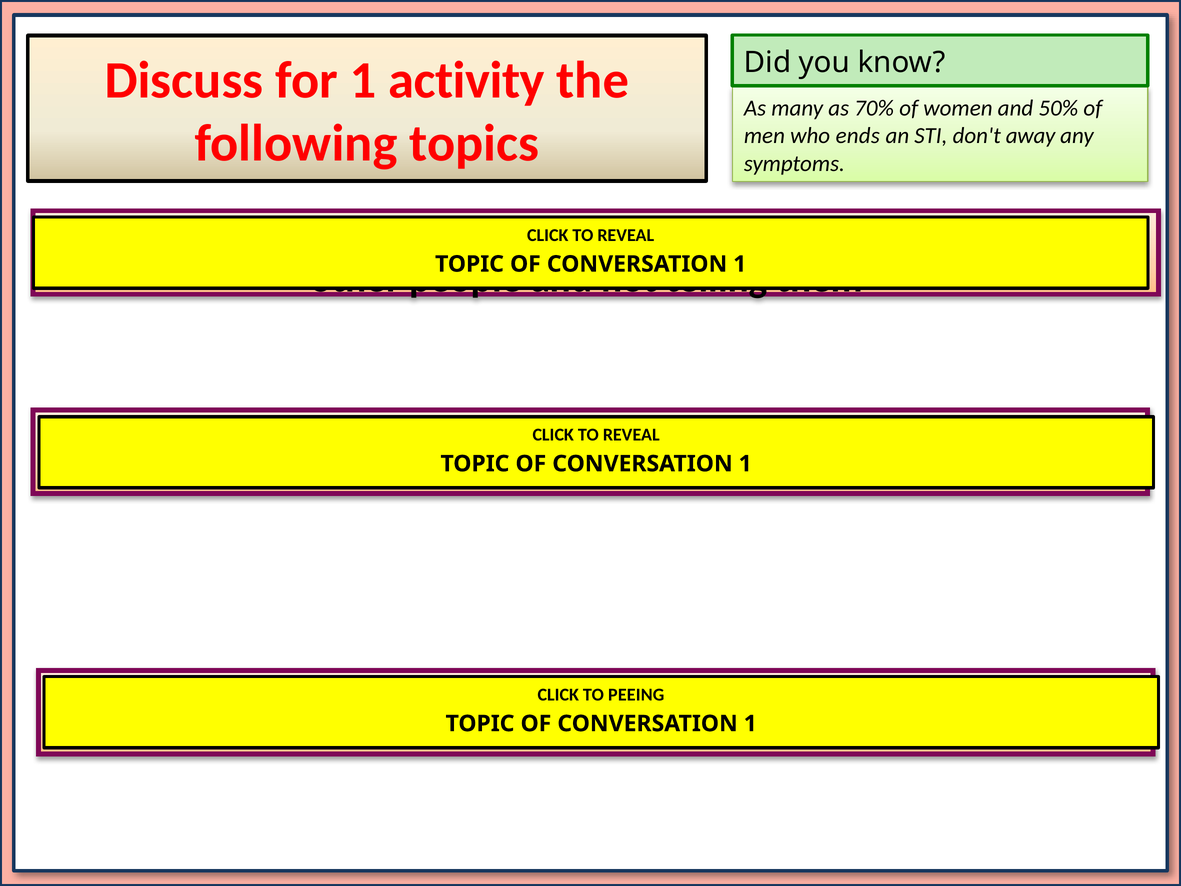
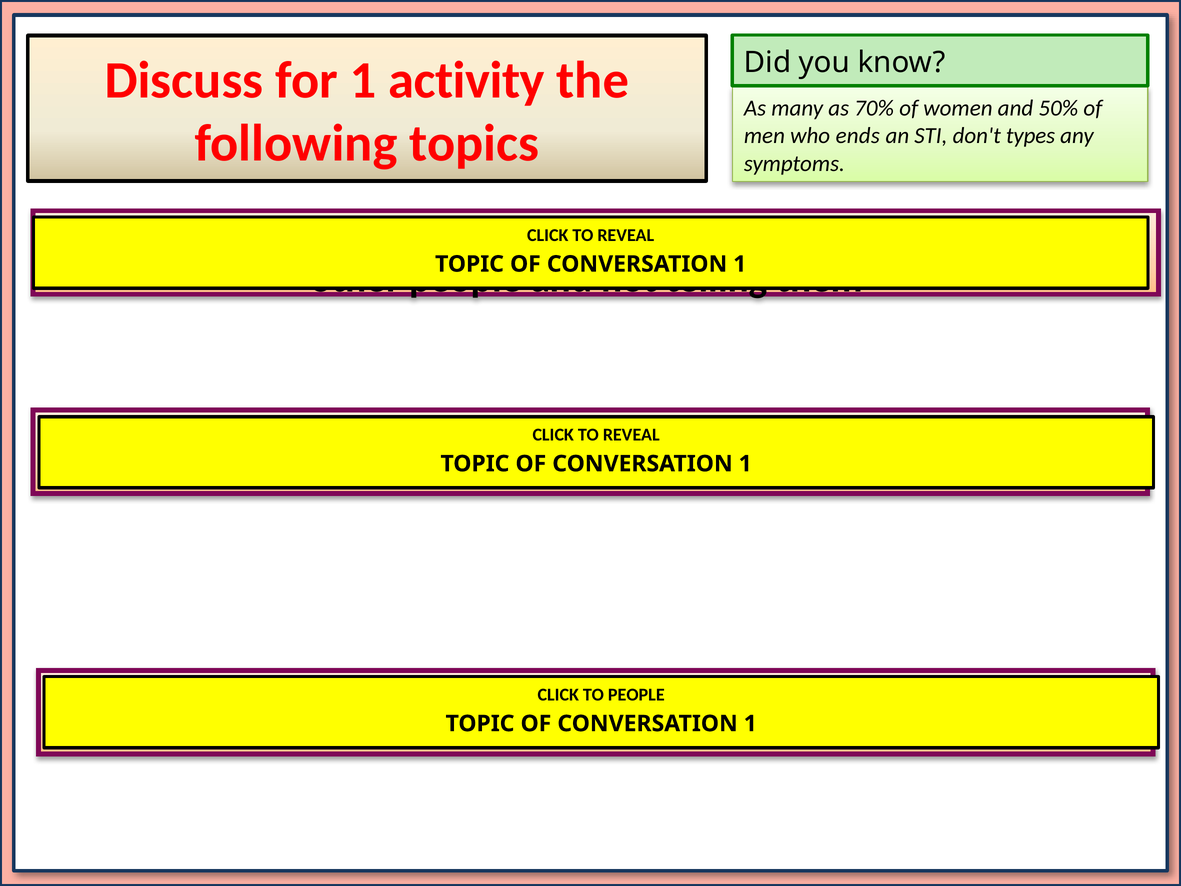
away: away -> types (1031, 136)
PEEING: PEEING -> PEOPLE (636, 695)
